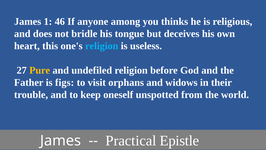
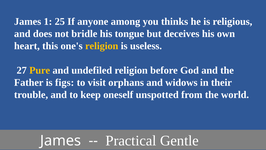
46: 46 -> 25 (60, 21)
religion colour: light blue -> yellow (102, 46)
Epistle: Epistle -> Gentle (179, 140)
